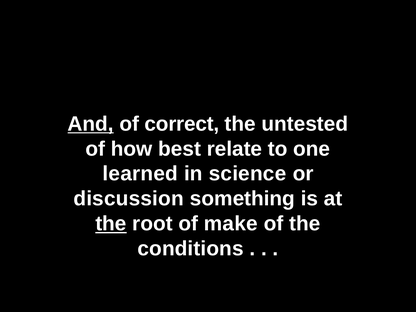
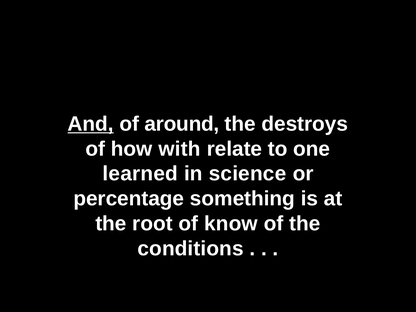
correct: correct -> around (182, 124)
untested: untested -> destroys (305, 124)
best: best -> with (179, 149)
discussion: discussion -> percentage (129, 199)
the underline: present -> none (111, 224)
make: make -> know (231, 224)
